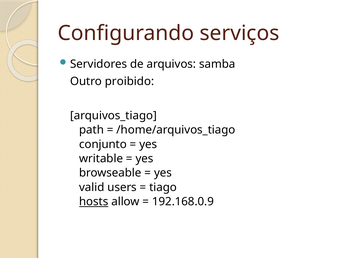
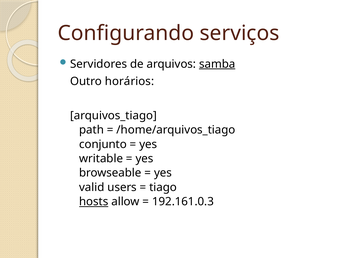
samba underline: none -> present (217, 64)
proibido: proibido -> horários (130, 81)
192.168.0.9: 192.168.0.9 -> 192.161.0.3 (183, 202)
